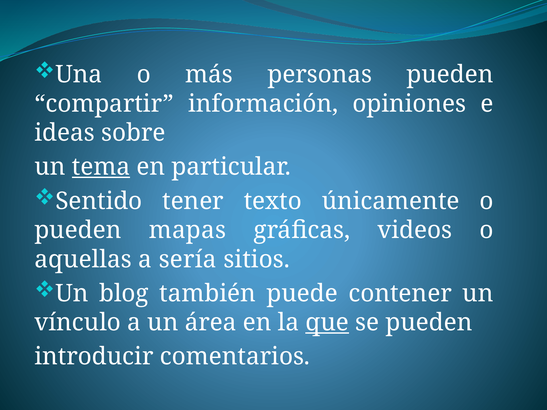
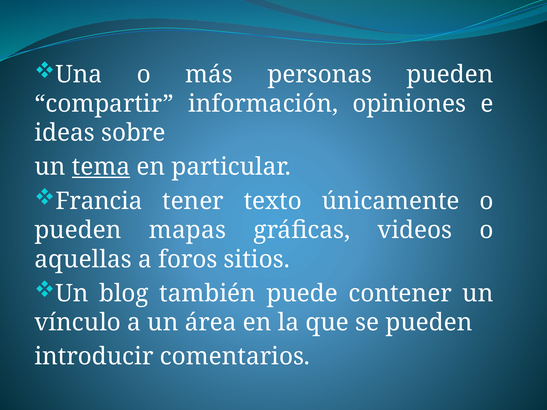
Sentido: Sentido -> Francia (99, 201)
sería: sería -> foros (188, 260)
que underline: present -> none (327, 323)
